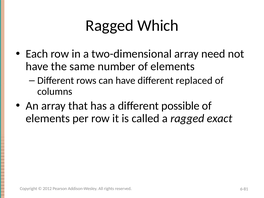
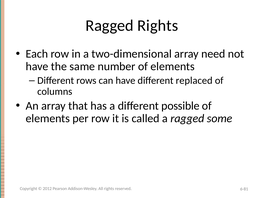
Ragged Which: Which -> Rights (158, 26)
exact: exact -> some (220, 118)
